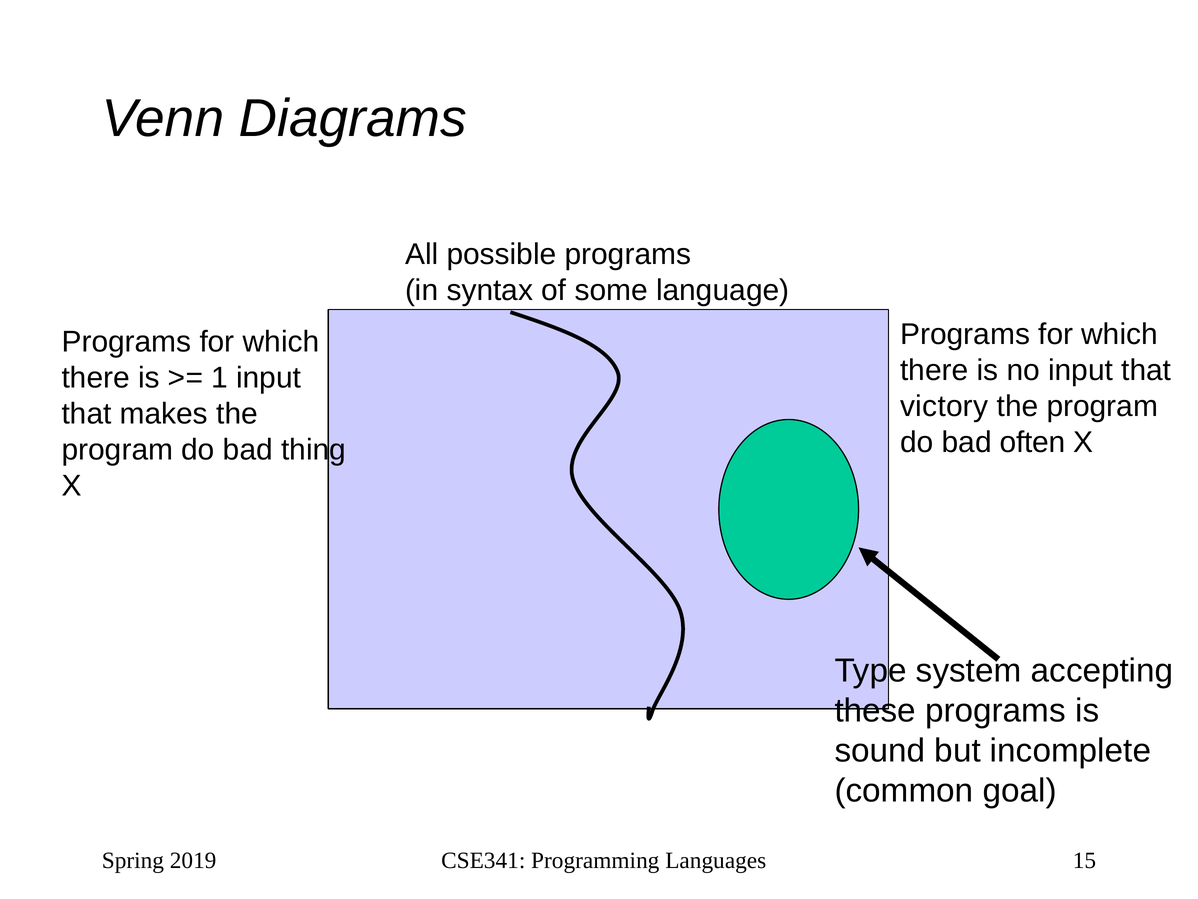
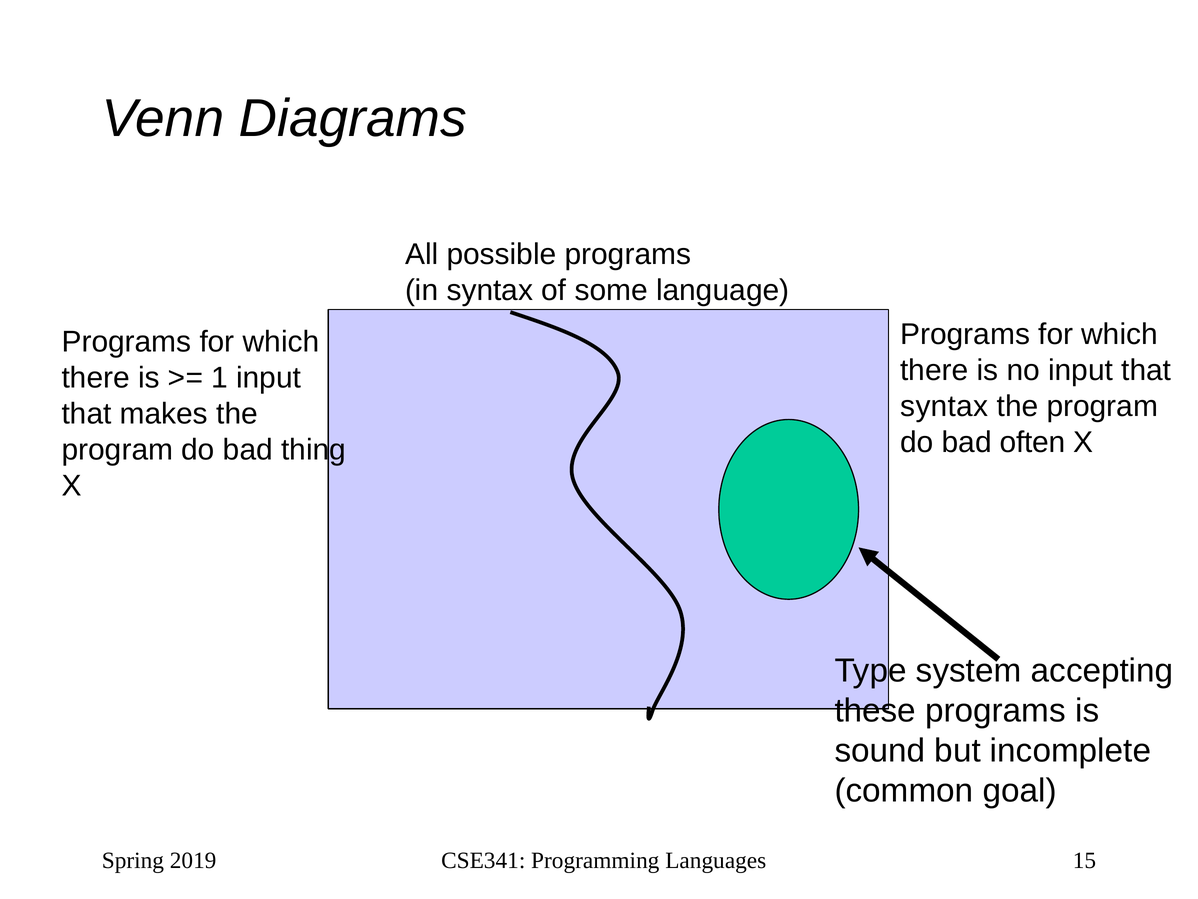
victory: victory -> syntax (944, 406)
